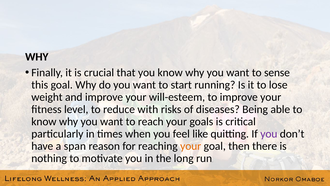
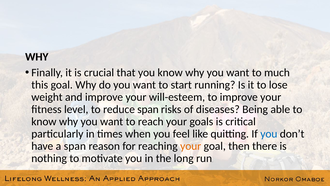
sense: sense -> much (277, 72)
reduce with: with -> span (148, 109)
you colour: purple -> blue (269, 134)
